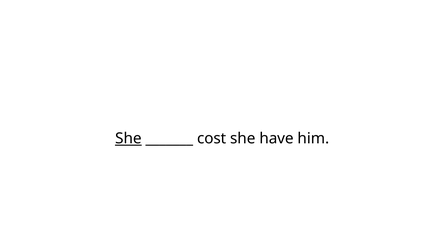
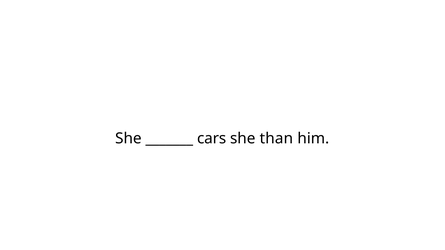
She underline: present -> none (128, 139)
cost: cost -> cars (212, 139)
have: have -> than (276, 139)
